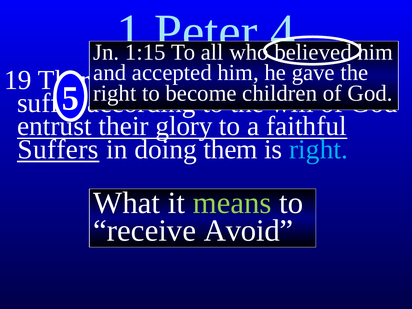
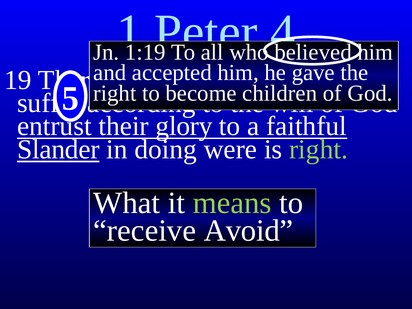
1:15: 1:15 -> 1:19 (145, 52)
Suffers: Suffers -> Slander (58, 149)
them: them -> were (230, 149)
right colour: light blue -> light green (319, 149)
